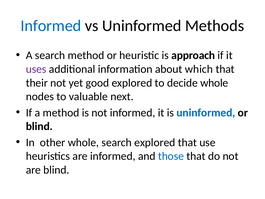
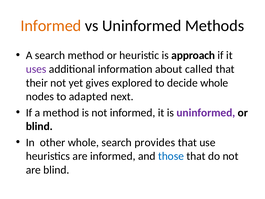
Informed colour: blue -> orange (51, 26)
which: which -> called (199, 69)
good: good -> gives (97, 83)
valuable: valuable -> adapted (88, 96)
uninformed colour: blue -> purple (206, 112)
search explored: explored -> provides (155, 142)
